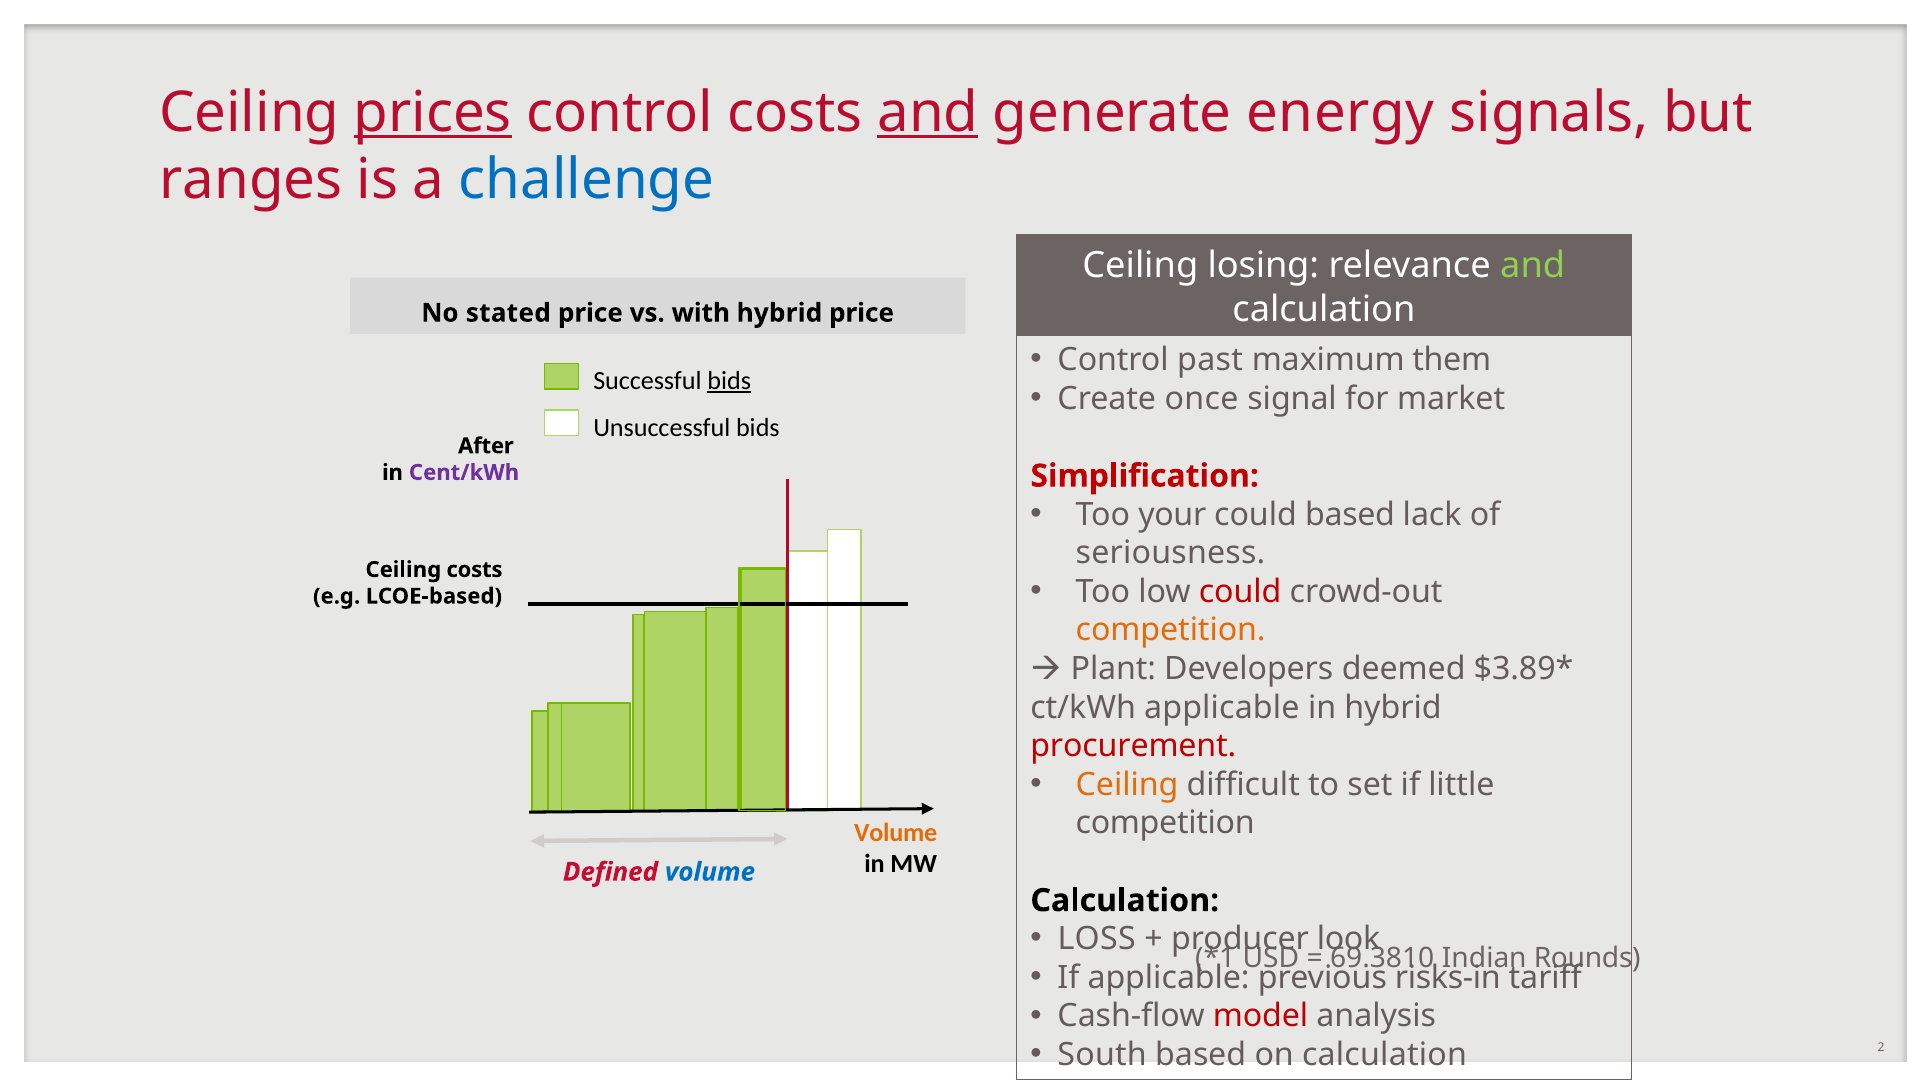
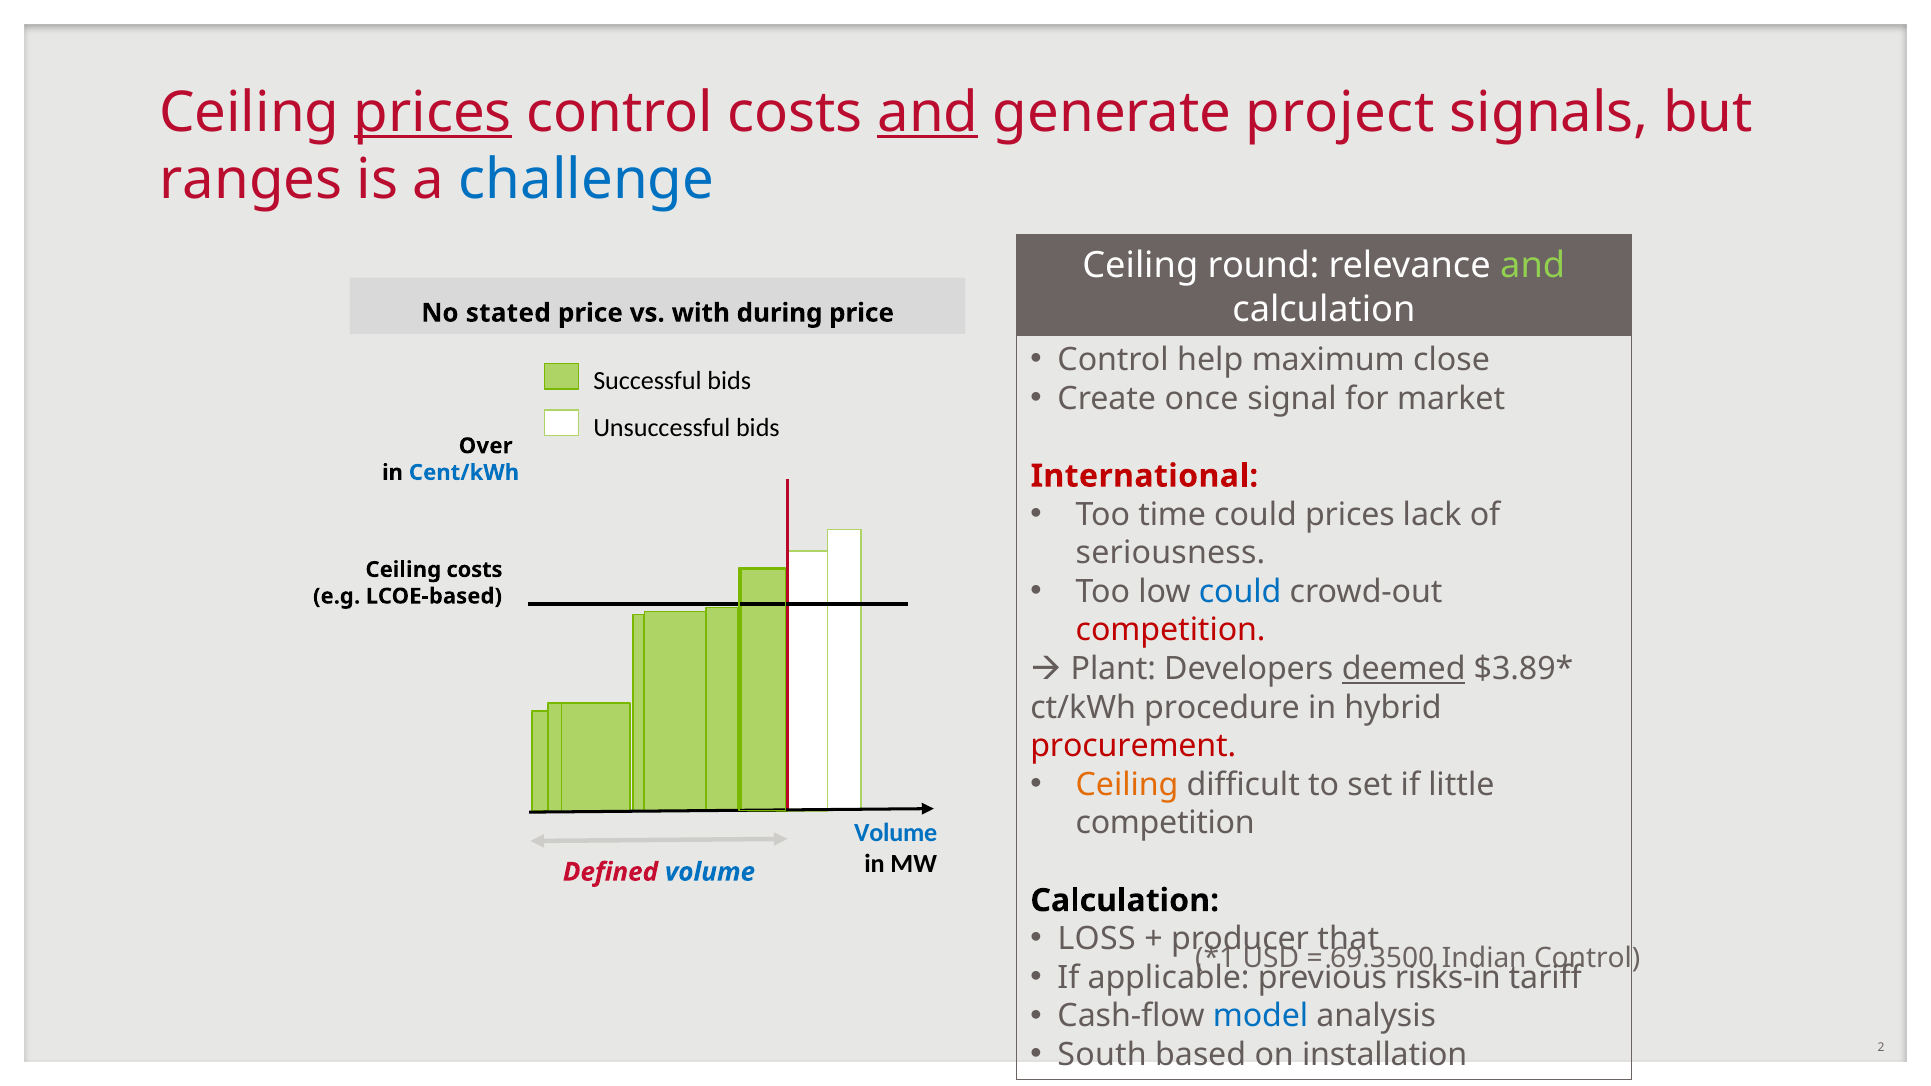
energy: energy -> project (1340, 112)
losing: losing -> round (1263, 266)
with hybrid: hybrid -> during (780, 313)
past: past -> help (1210, 360)
them: them -> close (1452, 360)
bids underline: present -> none (729, 381)
After: After -> Over (486, 446)
Cent/kWh colour: purple -> blue (464, 473)
Simplification: Simplification -> International (1144, 476)
your: your -> time (1172, 515)
could based: based -> prices (1350, 515)
could colour: red -> blue (1240, 592)
competition colour: orange -> red (1171, 630)
deemed underline: none -> present (1404, 669)
ct/kWh applicable: applicable -> procedure (1222, 708)
Volume colour: orange -> blue (896, 833)
look: look -> that (1348, 939)
69.3810: 69.3810 -> 69.3500 (1382, 959)
Indian Rounds: Rounds -> Control (1587, 959)
model colour: red -> blue (1261, 1016)
on calculation: calculation -> installation (1385, 1055)
